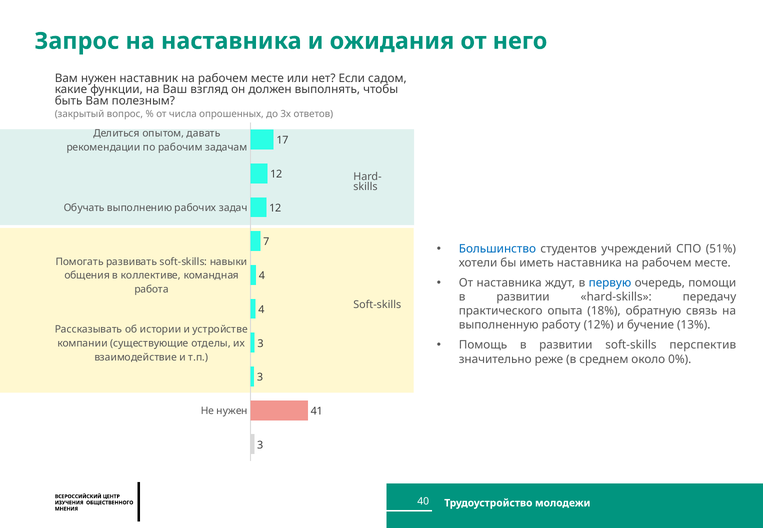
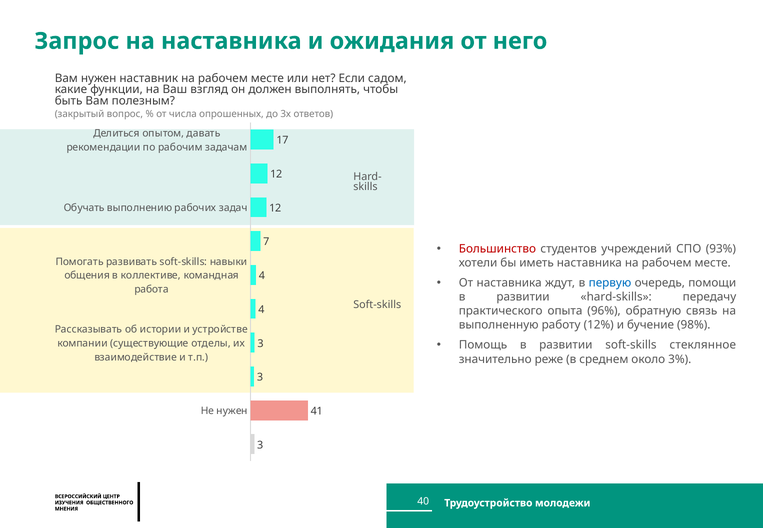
Большинство colour: blue -> red (497, 249)
51%: 51% -> 93% (721, 249)
18%: 18% -> 96% (604, 311)
13%: 13% -> 98% (694, 325)
перспектив: перспектив -> стеклянное (703, 345)
0%: 0% -> 3% (680, 359)
